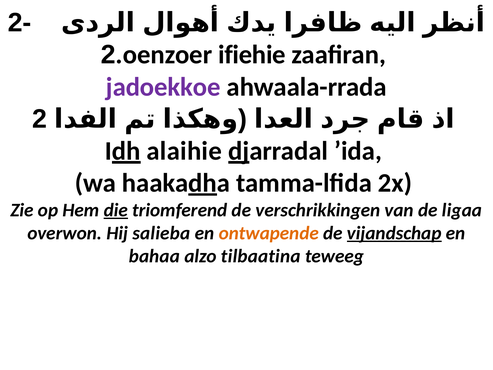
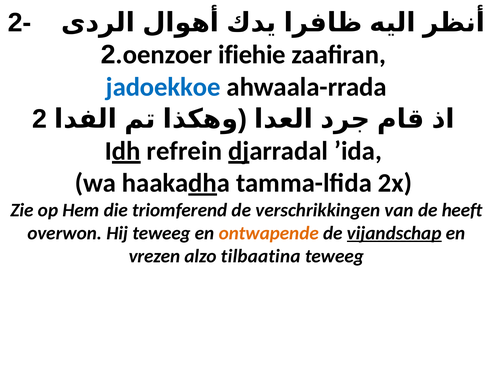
jadoekkoe colour: purple -> blue (163, 87)
alaihie: alaihie -> refrein (184, 151)
die underline: present -> none (116, 210)
ligaa: ligaa -> heeft (462, 210)
Hij salieba: salieba -> teweeg (162, 233)
bahaa: bahaa -> vrezen (155, 256)
